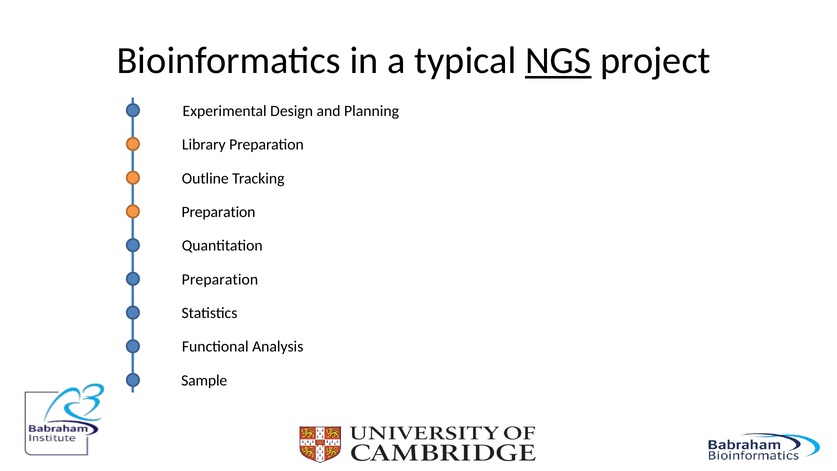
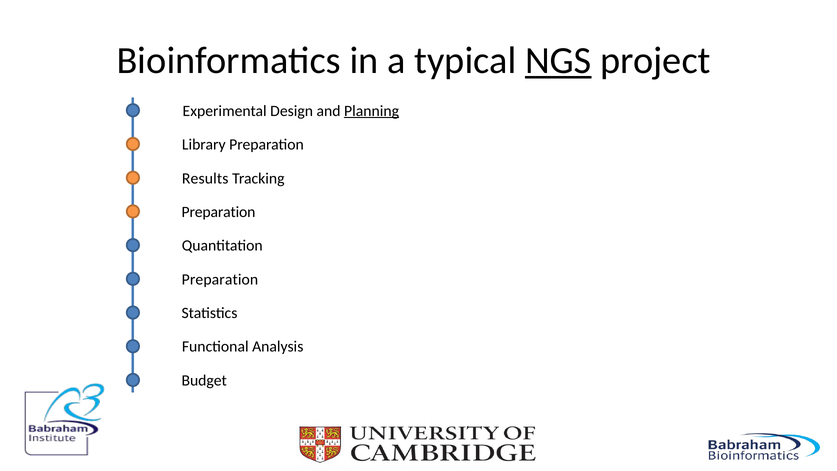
Planning underline: none -> present (372, 111)
Outline: Outline -> Results (205, 178)
Sample: Sample -> Budget (204, 380)
